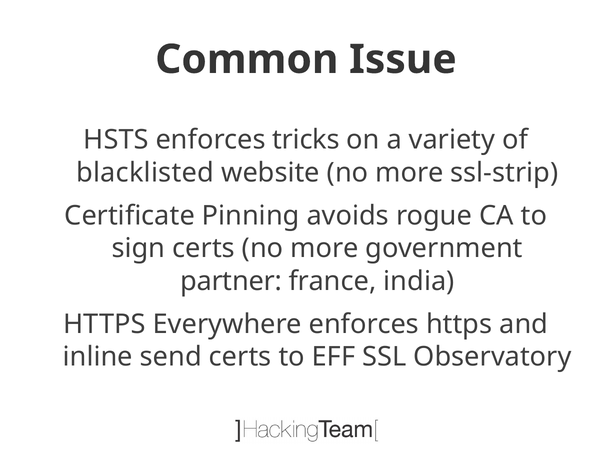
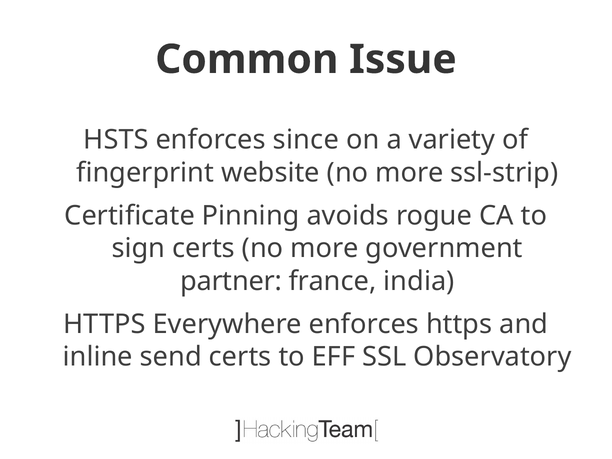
tricks: tricks -> since (306, 140)
blacklisted: blacklisted -> fingerprint (145, 173)
